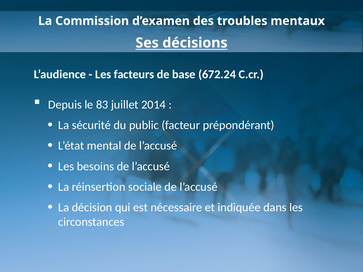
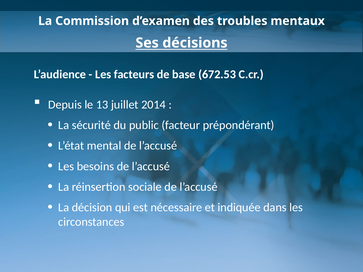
672.24: 672.24 -> 672.53 (217, 74)
83: 83 -> 13 (102, 105)
